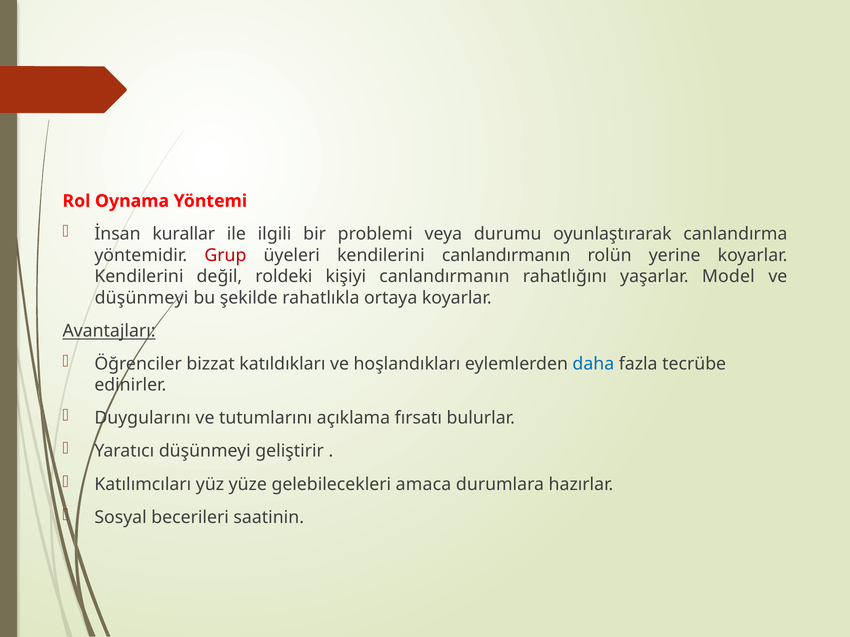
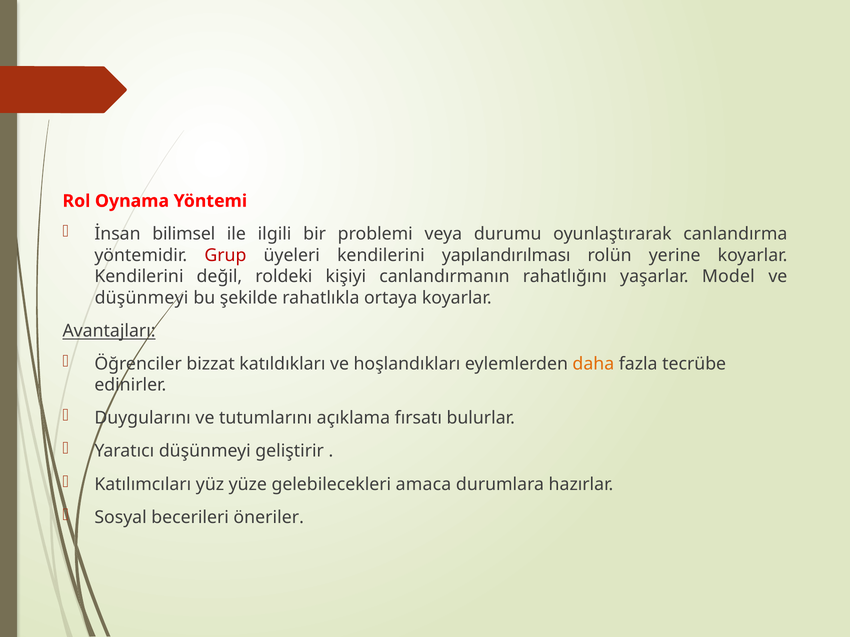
kurallar: kurallar -> bilimsel (184, 234)
kendilerini canlandırmanın: canlandırmanın -> yapılandırılması (506, 255)
daha colour: blue -> orange (593, 364)
saatinin: saatinin -> öneriler (269, 518)
